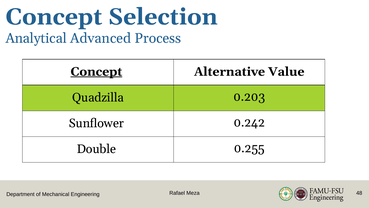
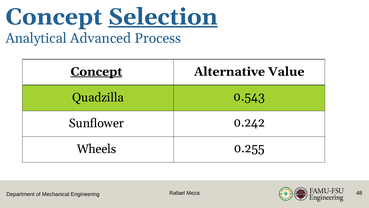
Selection underline: none -> present (163, 17)
0.203: 0.203 -> 0.543 (249, 97)
Double: Double -> Wheels (96, 149)
